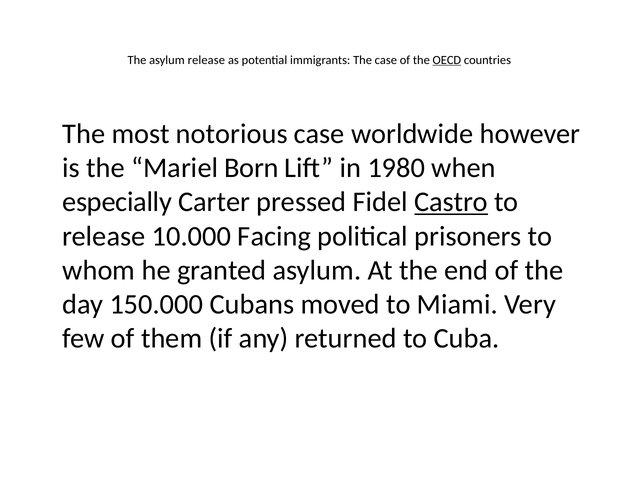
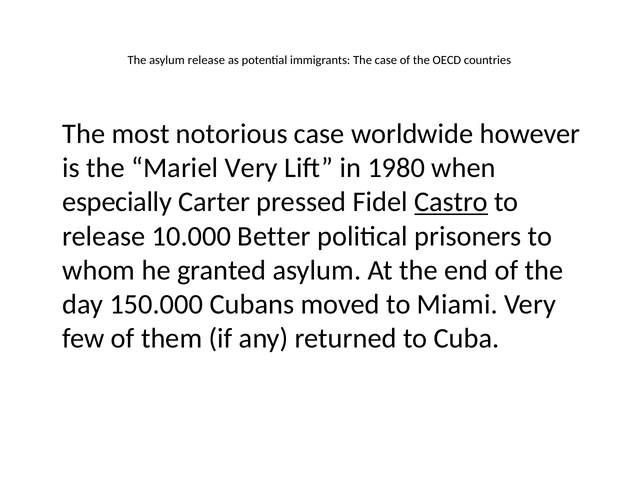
OECD underline: present -> none (447, 60)
Mariel Born: Born -> Very (251, 168)
Facing: Facing -> Better (274, 236)
